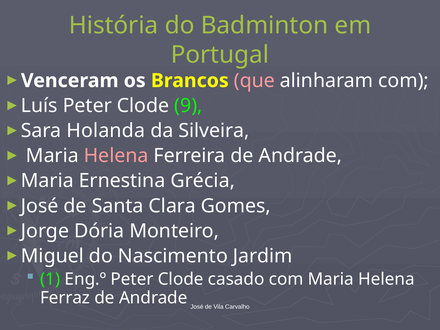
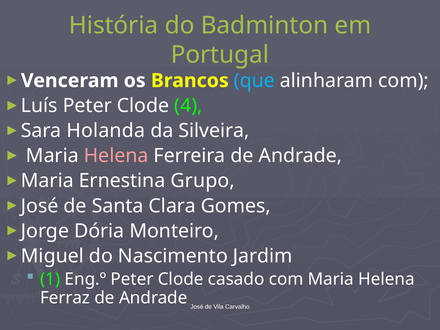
que colour: pink -> light blue (254, 81)
9: 9 -> 4 (188, 106)
Grécia: Grécia -> Grupo (203, 181)
